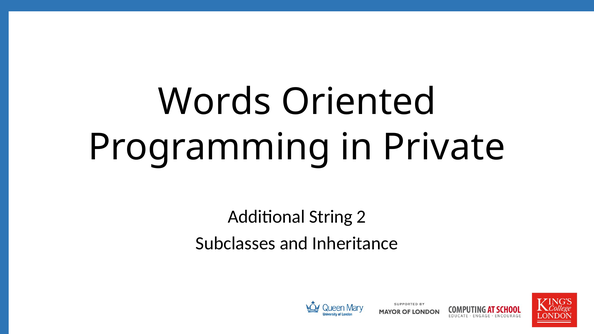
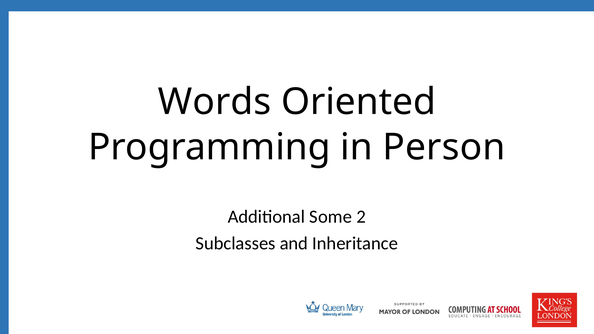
Private: Private -> Person (444, 147)
String: String -> Some (331, 217)
